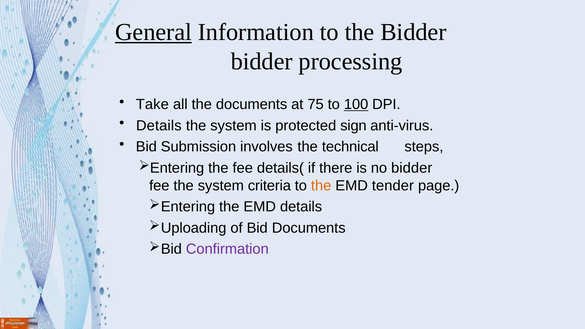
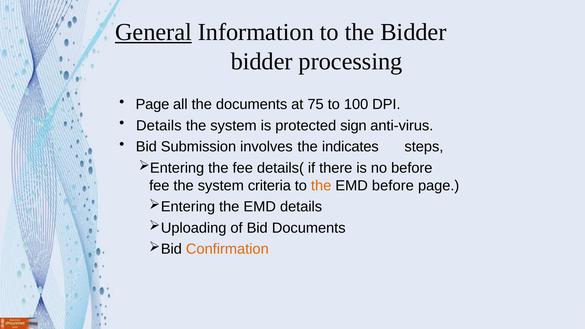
Take: Take -> Page (152, 104)
100 underline: present -> none (356, 104)
technical: technical -> indicates (350, 147)
no bidder: bidder -> before (412, 168)
EMD tender: tender -> before (393, 186)
Confirmation colour: purple -> orange (227, 249)
